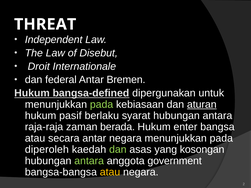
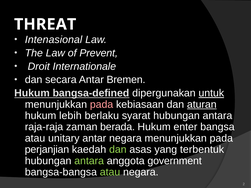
Independent: Independent -> Intenasional (54, 40)
Disebut: Disebut -> Prevent (99, 53)
federal: federal -> secara (61, 80)
untuk underline: none -> present (211, 93)
pada colour: light green -> pink (102, 105)
pasif: pasif -> lebih (70, 116)
secara: secara -> unitary (64, 138)
diperoleh: diperoleh -> perjanjian (47, 150)
kosongan: kosongan -> terbentuk (202, 150)
atau colour: yellow -> light green (110, 172)
